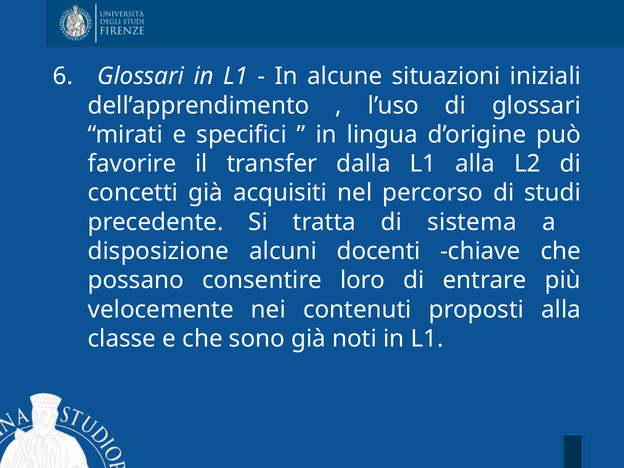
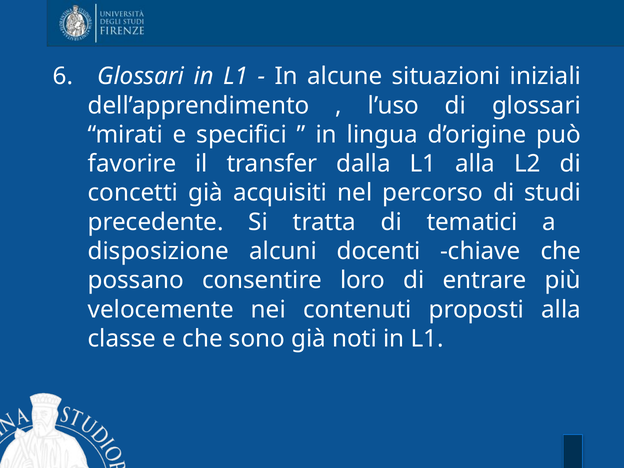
sistema: sistema -> tematici (472, 222)
